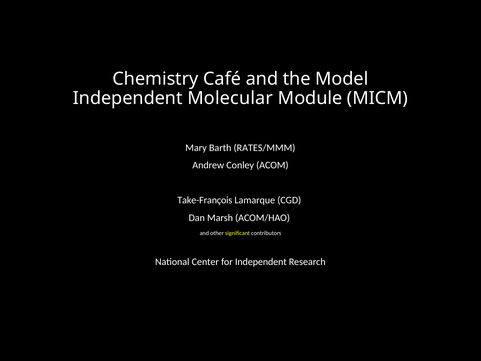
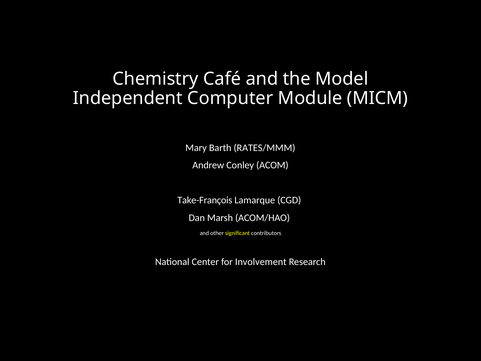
Molecular: Molecular -> Computer (230, 98)
for Independent: Independent -> Involvement (261, 262)
